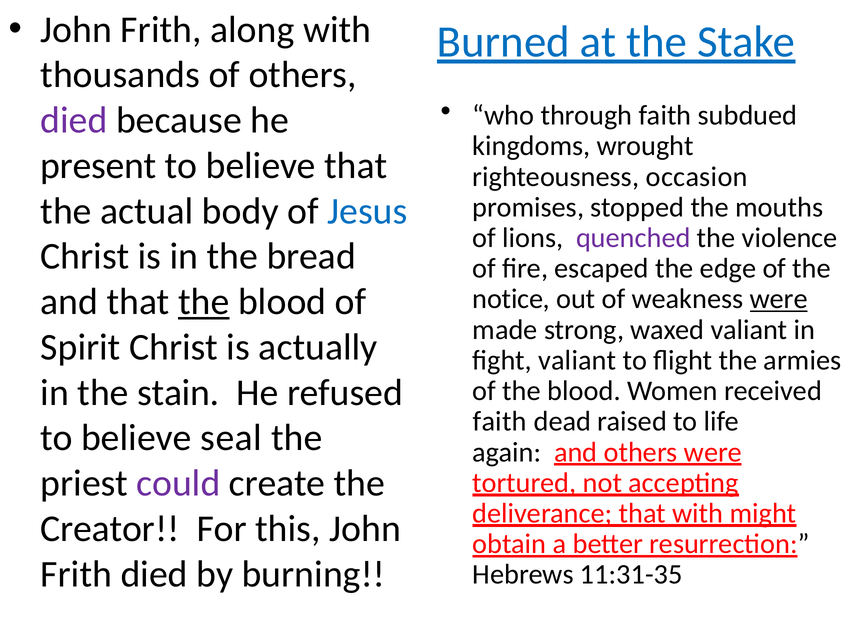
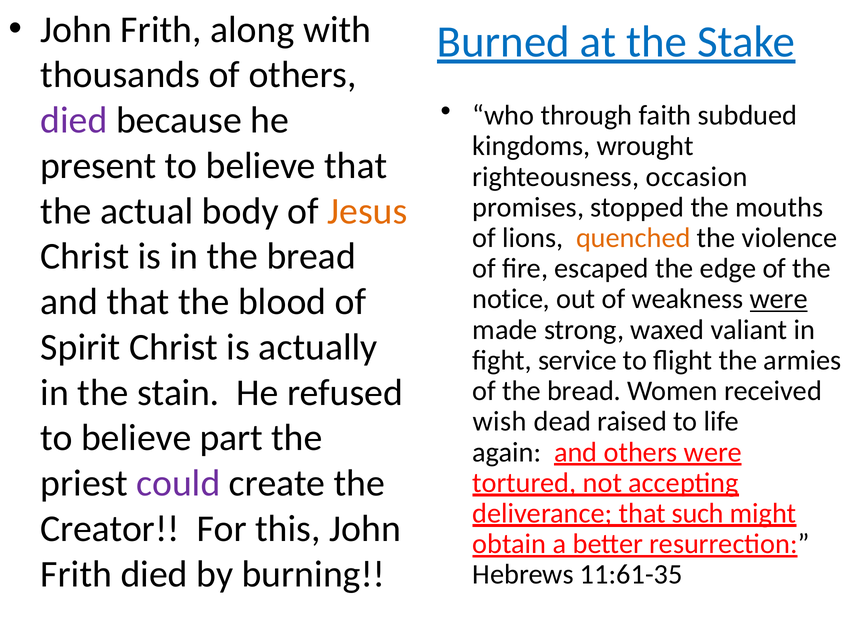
Jesus colour: blue -> orange (367, 211)
quenched colour: purple -> orange (633, 238)
the underline: present -> none (204, 302)
fight valiant: valiant -> service (578, 360)
of the blood: blood -> bread (584, 391)
faith: faith -> wish (500, 421)
seal: seal -> part (231, 438)
that with: with -> such (698, 513)
11:31-35: 11:31-35 -> 11:61-35 (631, 574)
